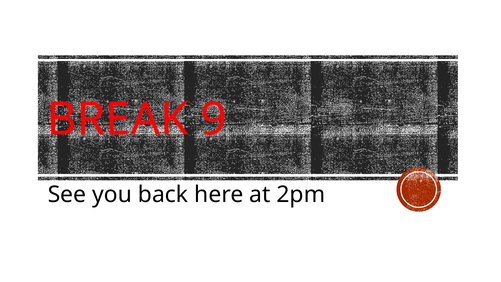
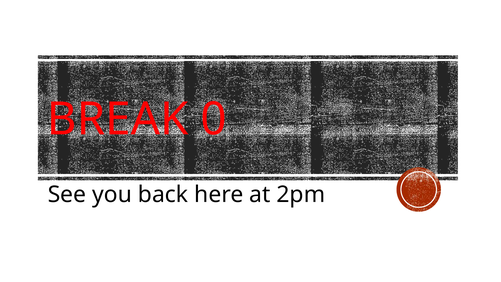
9: 9 -> 0 (214, 119)
